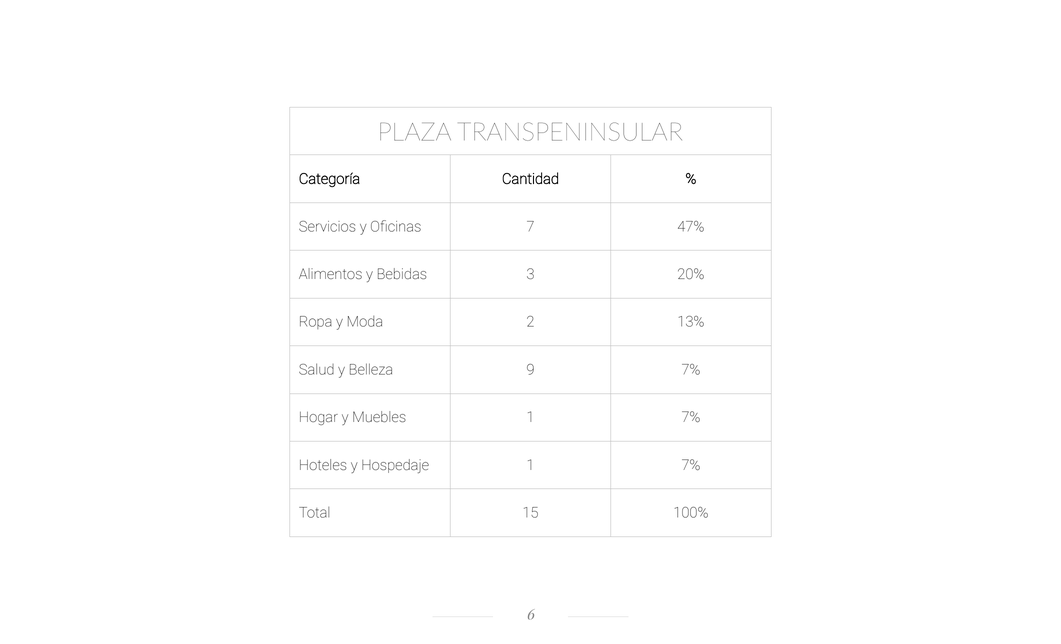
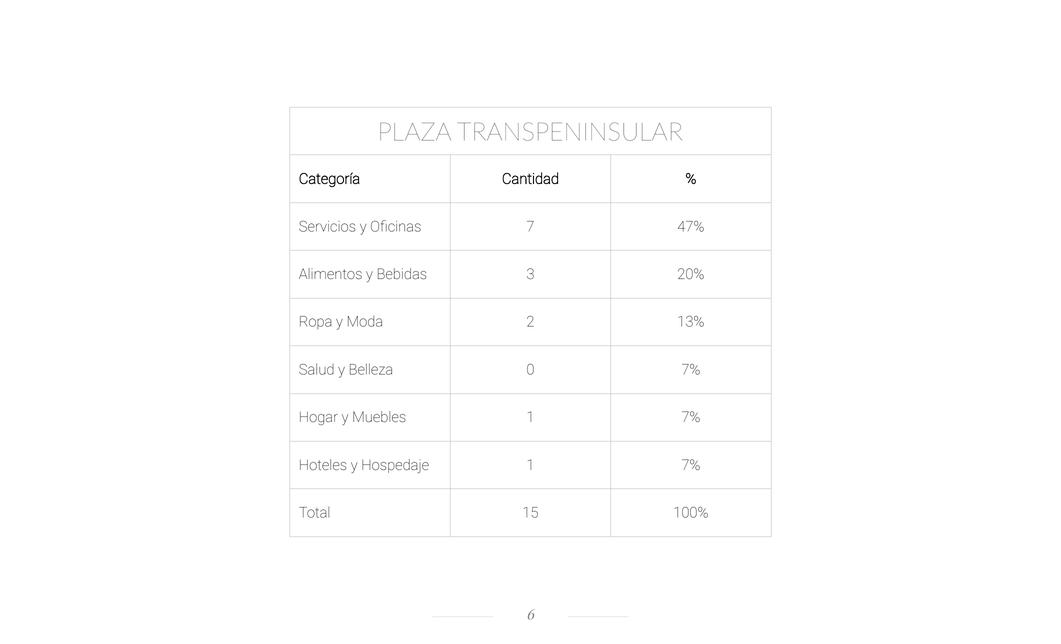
9: 9 -> 0 (531, 370)
